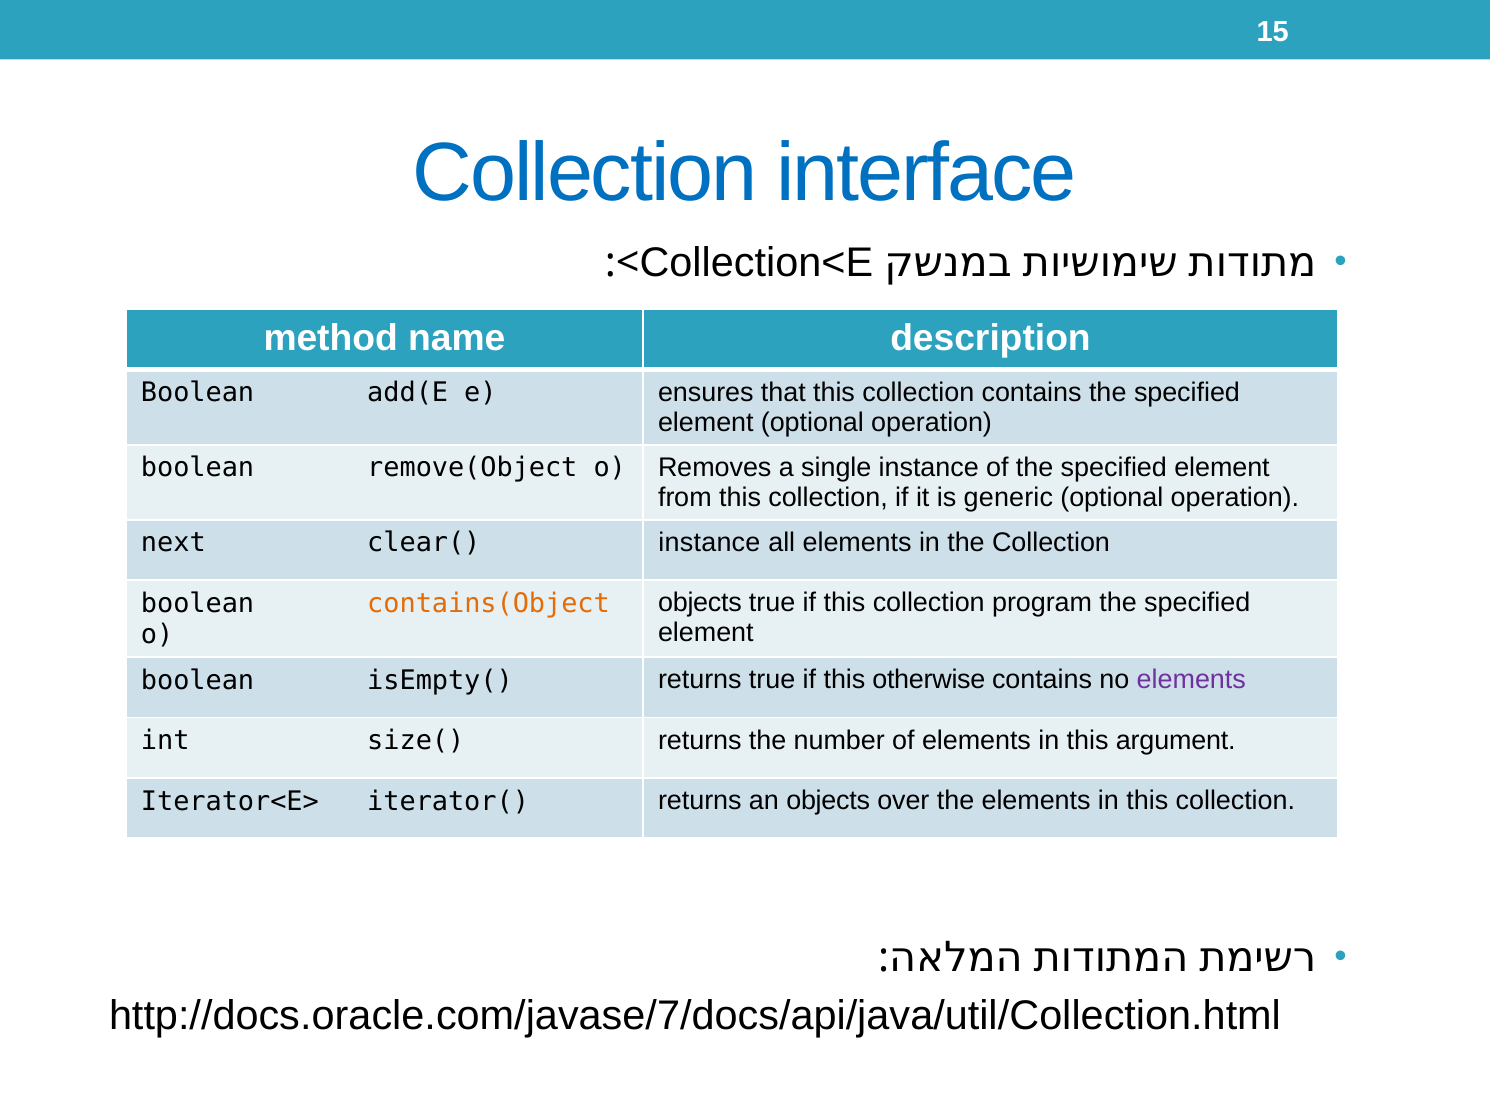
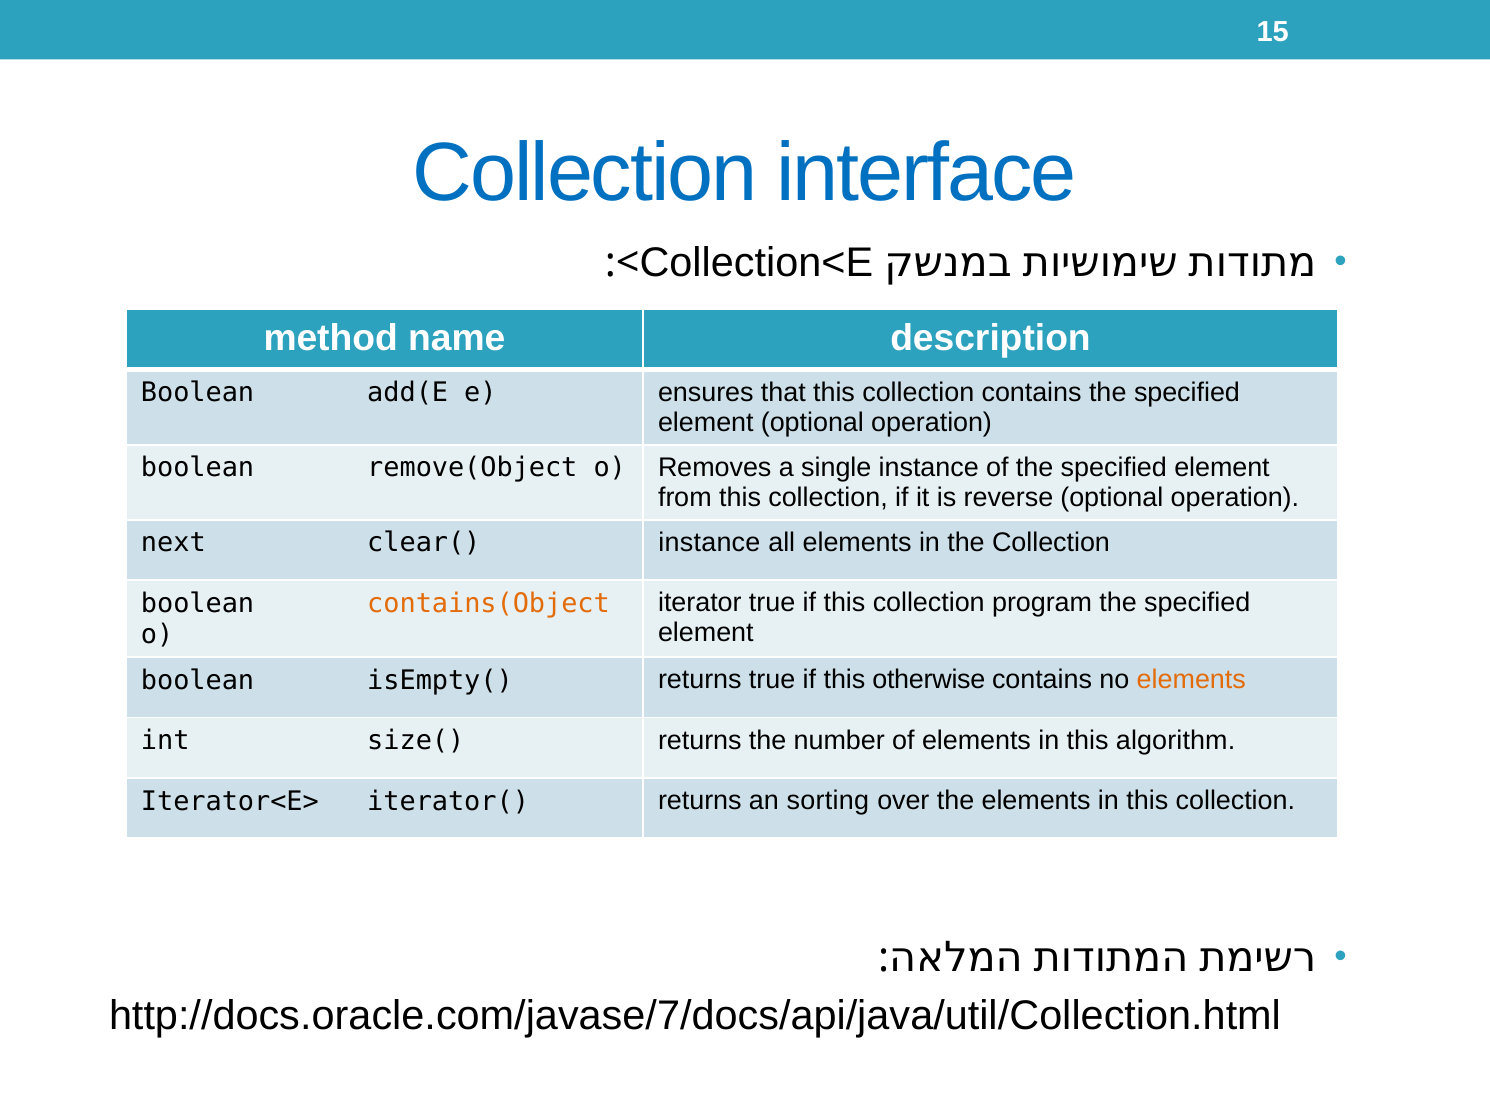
generic: generic -> reverse (1008, 498)
objects: objects -> iterator (700, 603)
elements colour: purple -> orange (1191, 680)
argument: argument -> algorithm (1176, 741)
an objects: objects -> sorting (828, 801)
